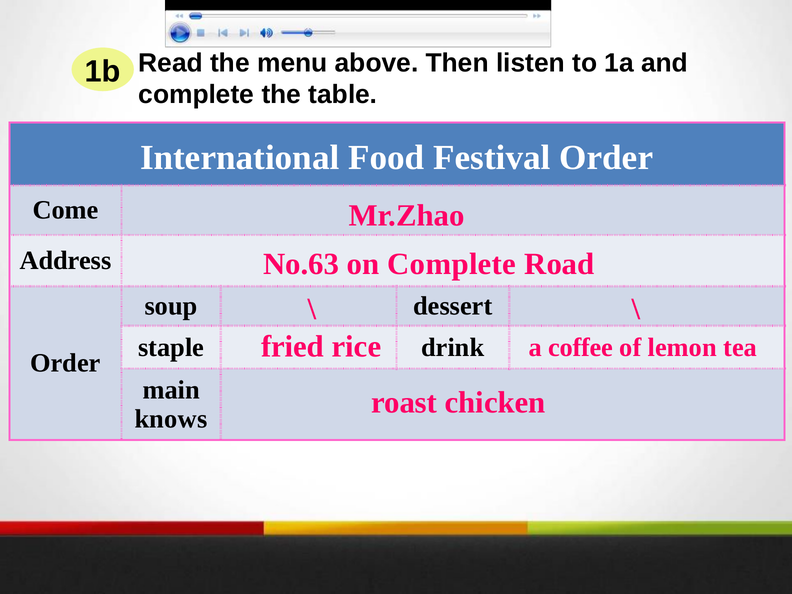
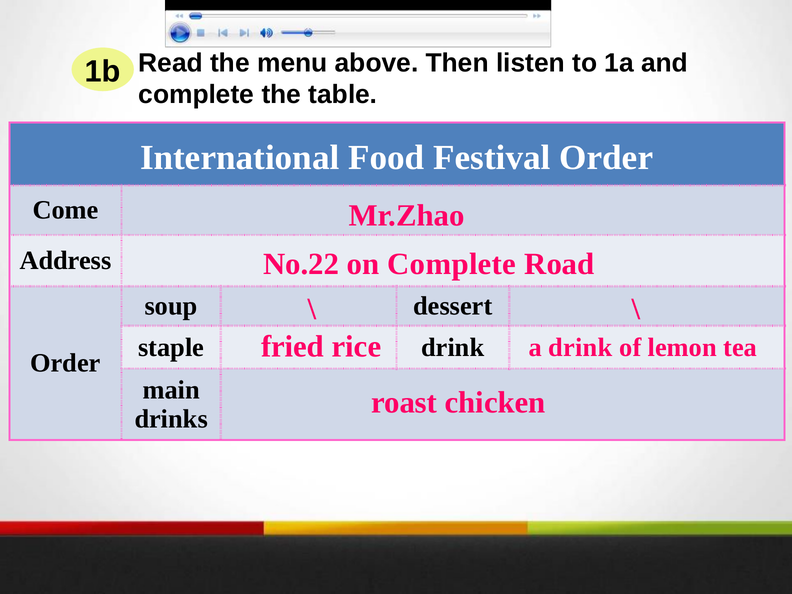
No.63: No.63 -> No.22 (301, 264)
a coffee: coffee -> drink (580, 348)
knows: knows -> drinks (171, 419)
